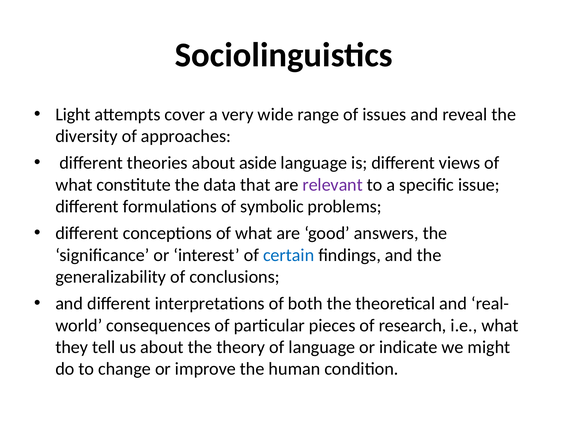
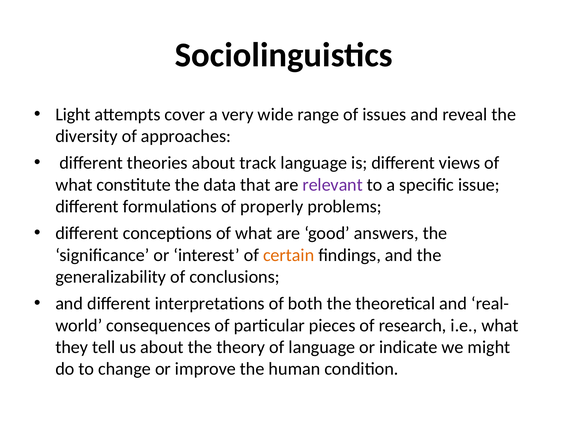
aside: aside -> track (258, 163)
symbolic: symbolic -> properly (272, 206)
certain colour: blue -> orange (289, 255)
